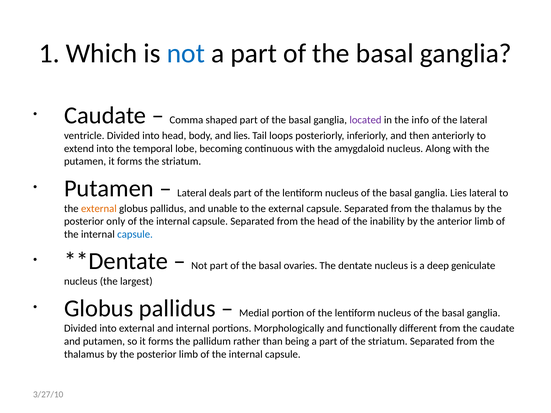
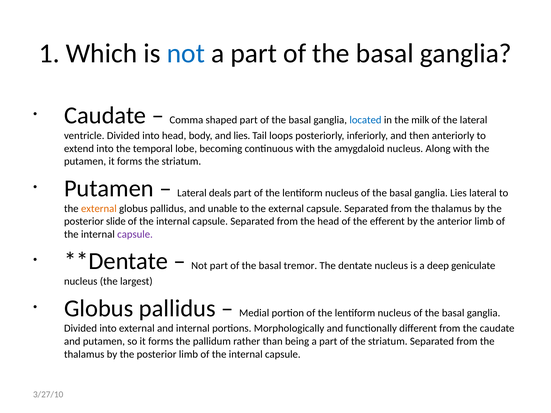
located colour: purple -> blue (365, 120)
info: info -> milk (420, 120)
only: only -> slide (116, 221)
inability: inability -> efferent (387, 221)
capsule colour: blue -> purple (135, 234)
ovaries: ovaries -> tremor (300, 266)
